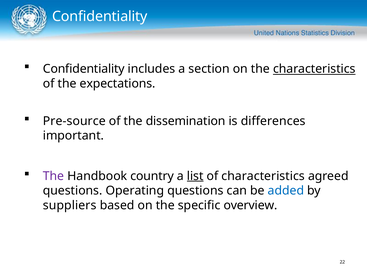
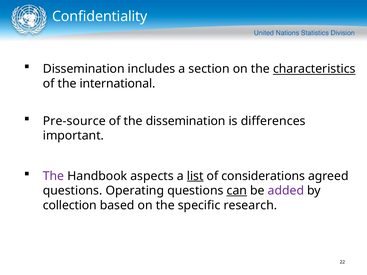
Confidentiality: Confidentiality -> Dissemination (84, 69)
expectations: expectations -> international (118, 84)
country: country -> aspects (152, 176)
of characteristics: characteristics -> considerations (263, 176)
can underline: none -> present (237, 191)
added colour: blue -> purple (286, 191)
suppliers: suppliers -> collection (70, 205)
overview: overview -> research (250, 205)
